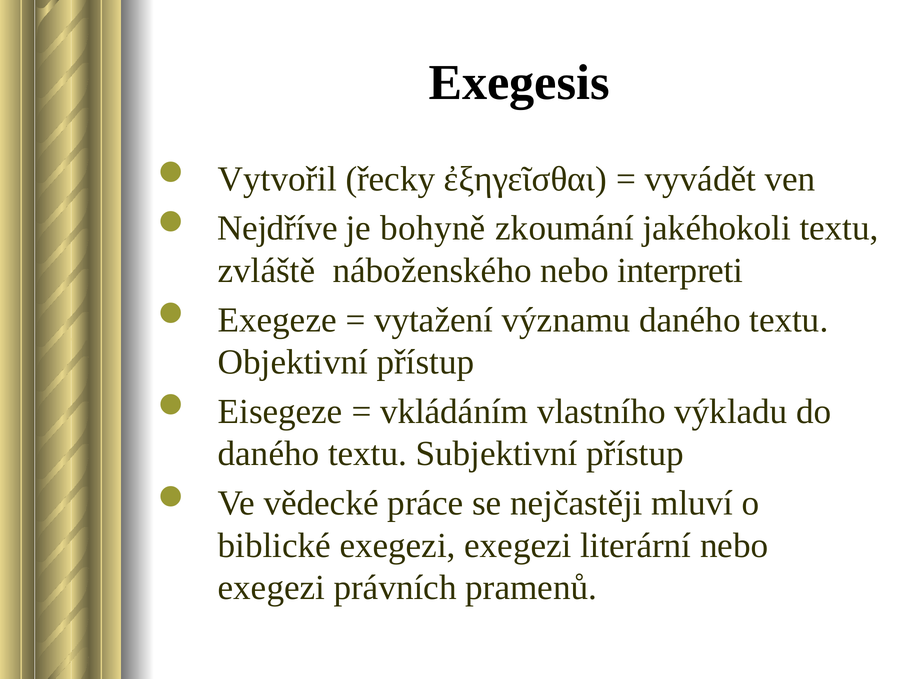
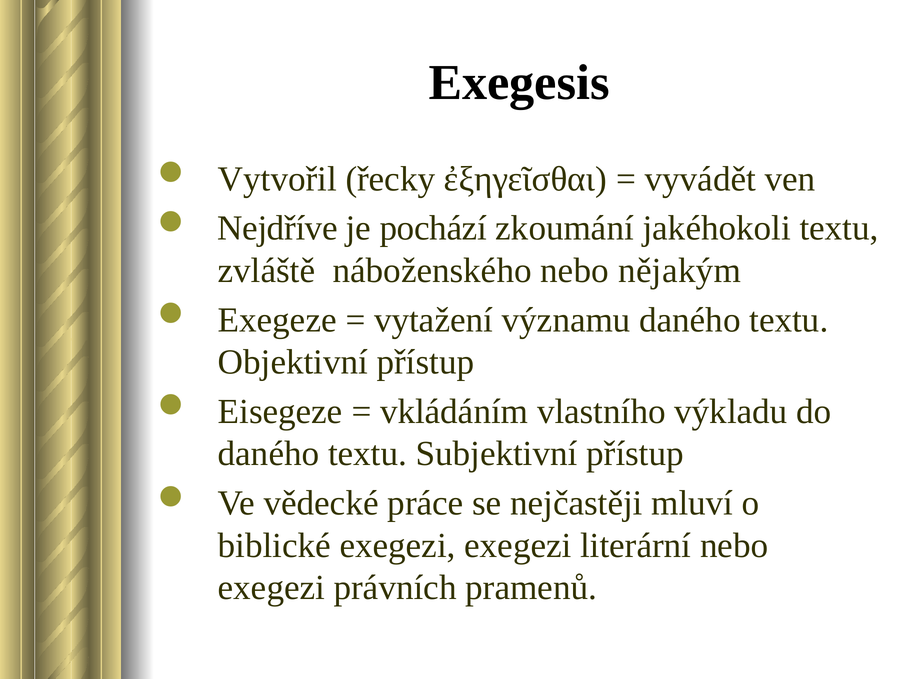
bohyně: bohyně -> pochází (433, 228)
interpreti: interpreti -> nějakým (680, 271)
